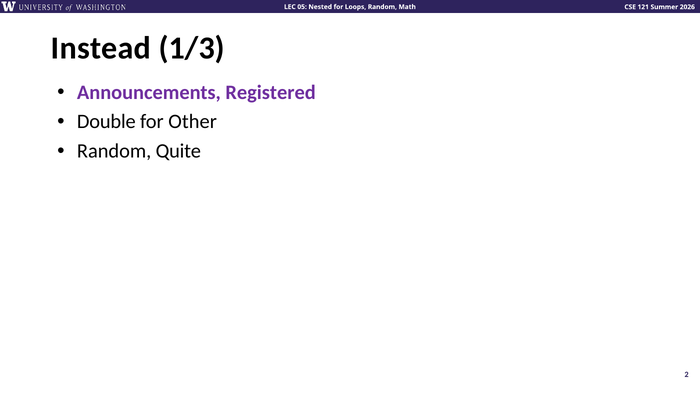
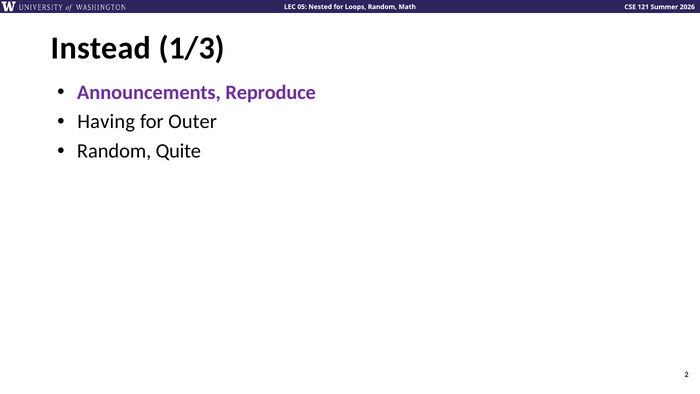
Registered: Registered -> Reproduce (271, 92)
Double: Double -> Having (106, 122)
Other: Other -> Outer (193, 122)
